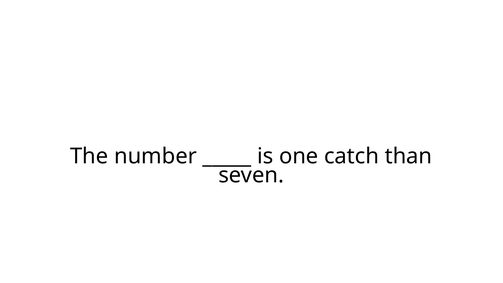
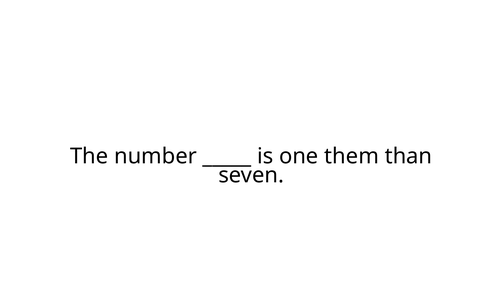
catch: catch -> them (352, 156)
